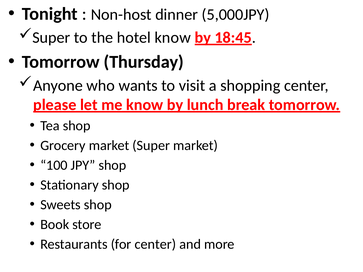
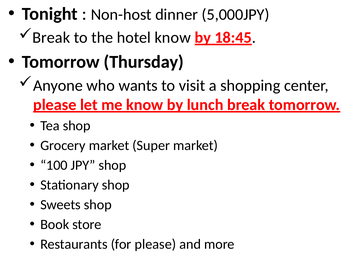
Super: Super -> Break (51, 38)
for center: center -> please (155, 245)
